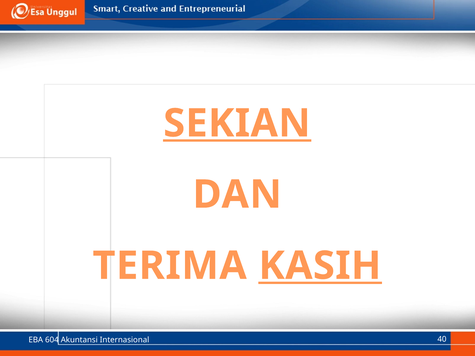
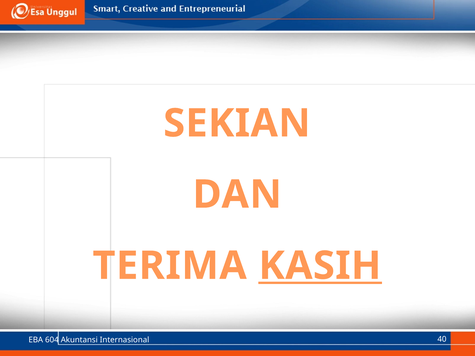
SEKIAN underline: present -> none (237, 123)
